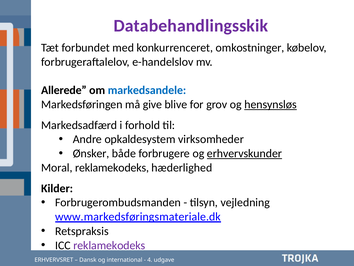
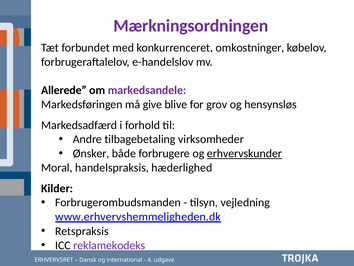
Databehandlingsskik: Databehandlingsskik -> Mærkningsordningen (191, 26)
markedsandele colour: blue -> purple (147, 90)
hensynsløs underline: present -> none (271, 104)
opkaldesystem: opkaldesystem -> tilbagebetaling (140, 139)
Moral reklamekodeks: reklamekodeks -> handelspraksis (112, 167)
www.markedsføringsmateriale.dk: www.markedsføringsmateriale.dk -> www.erhvervshemmeligheden.dk (138, 216)
